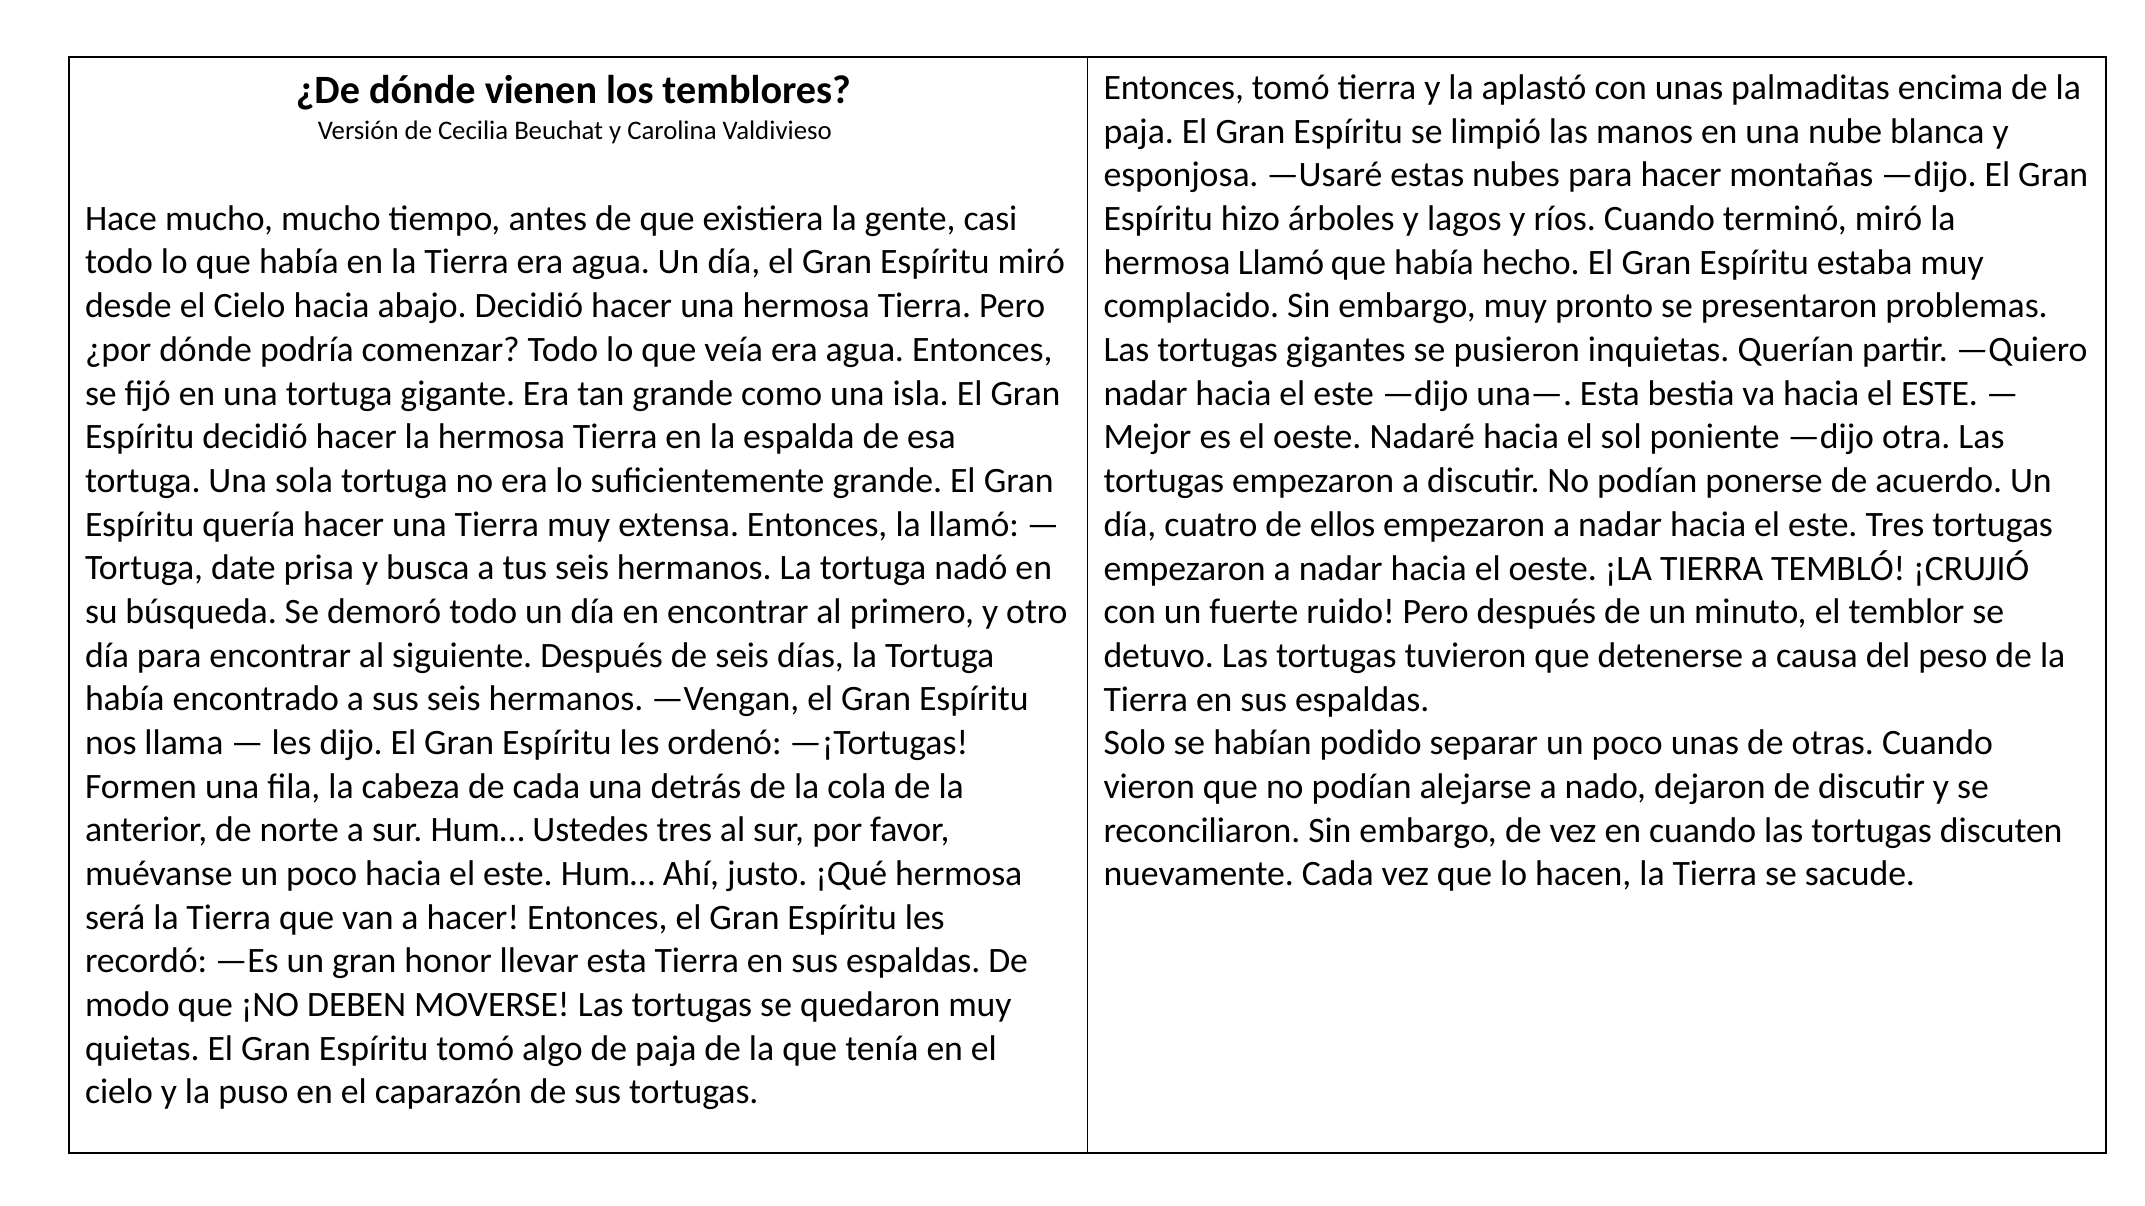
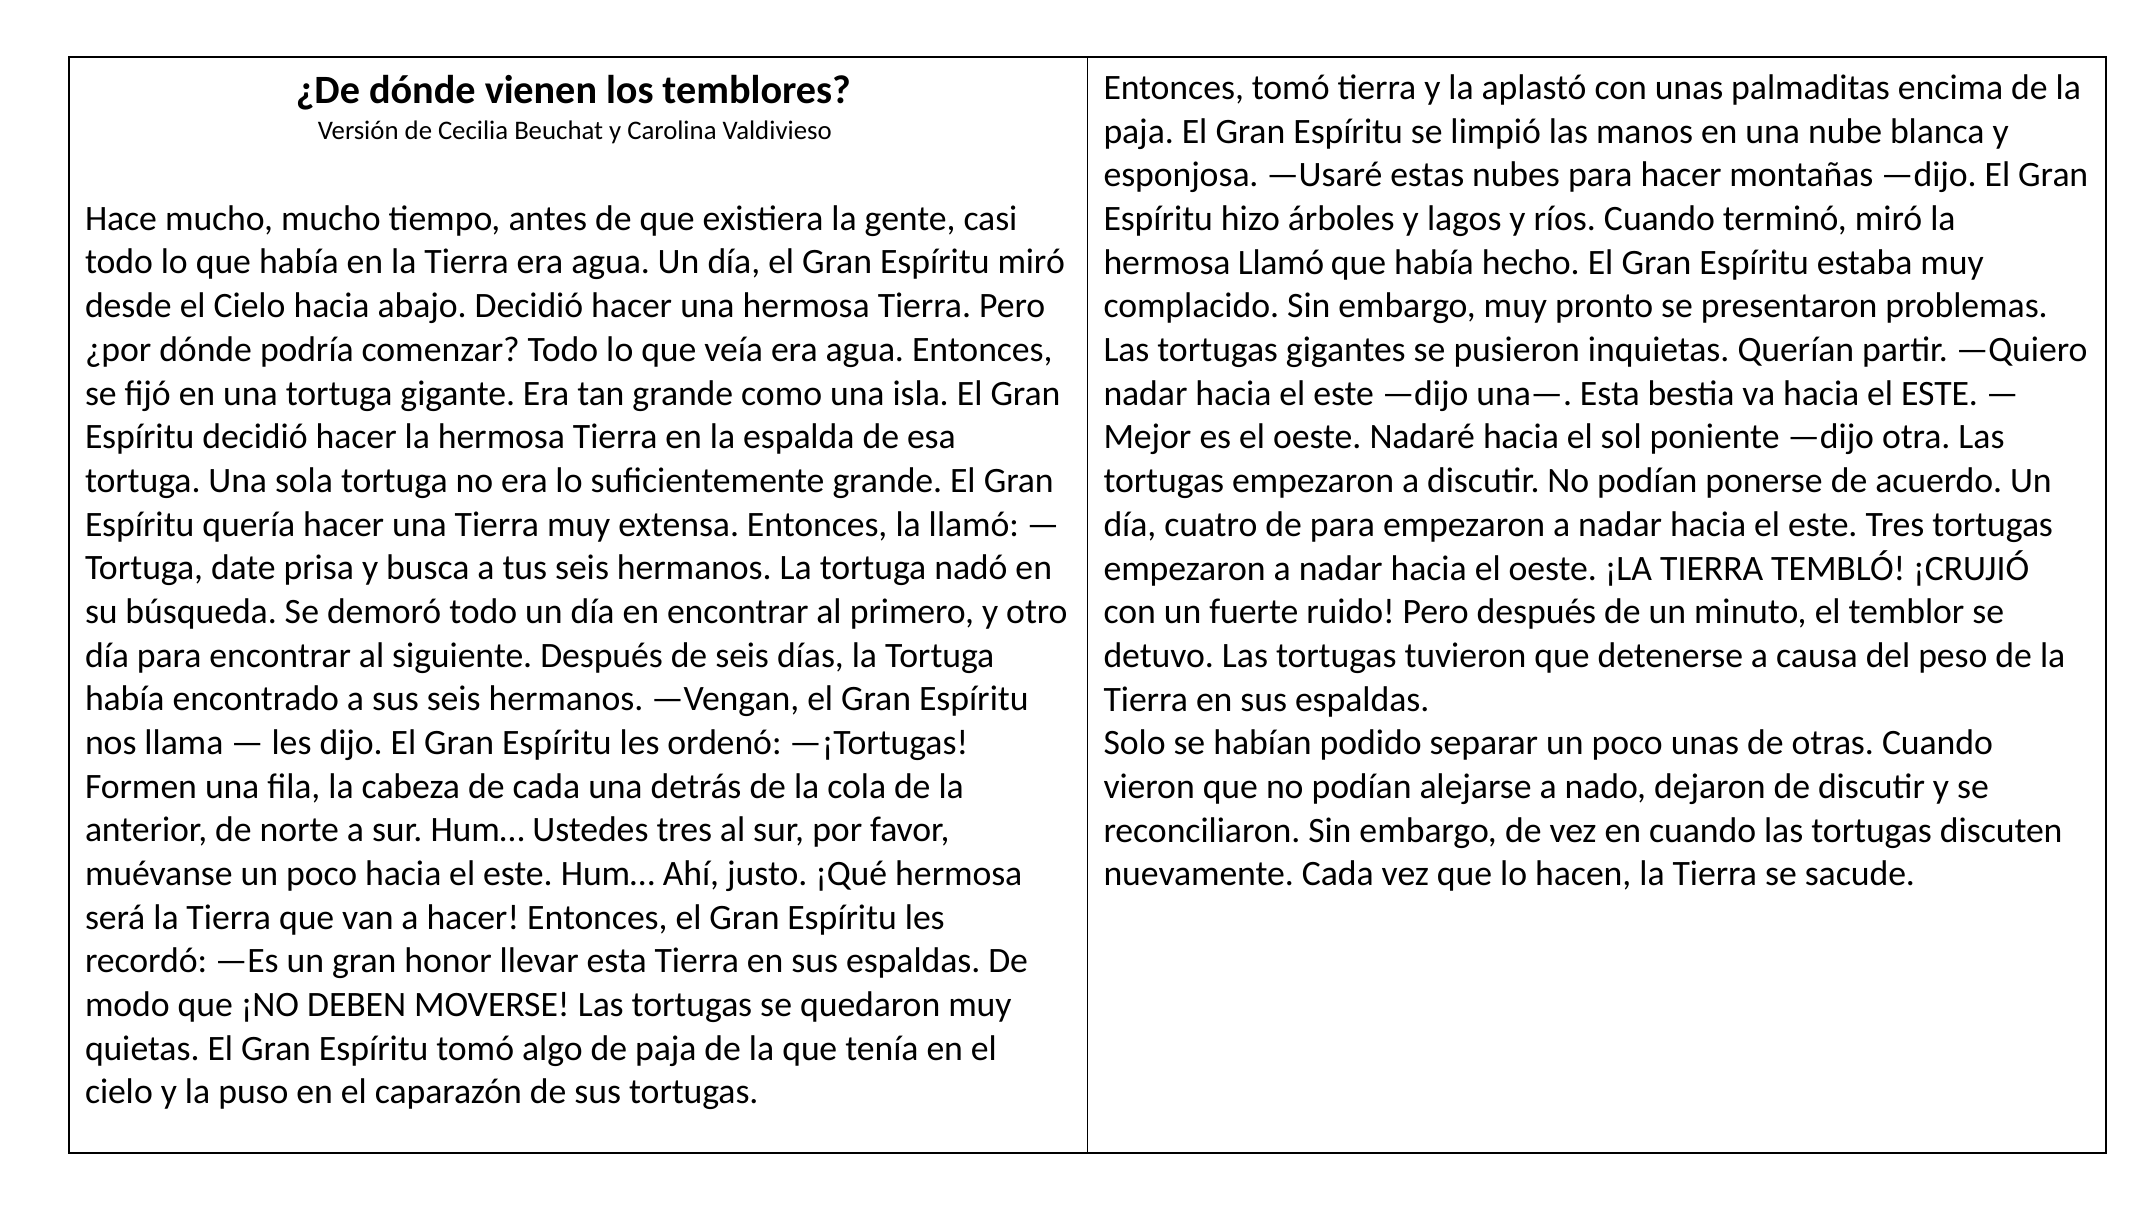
de ellos: ellos -> para (1342, 525)
